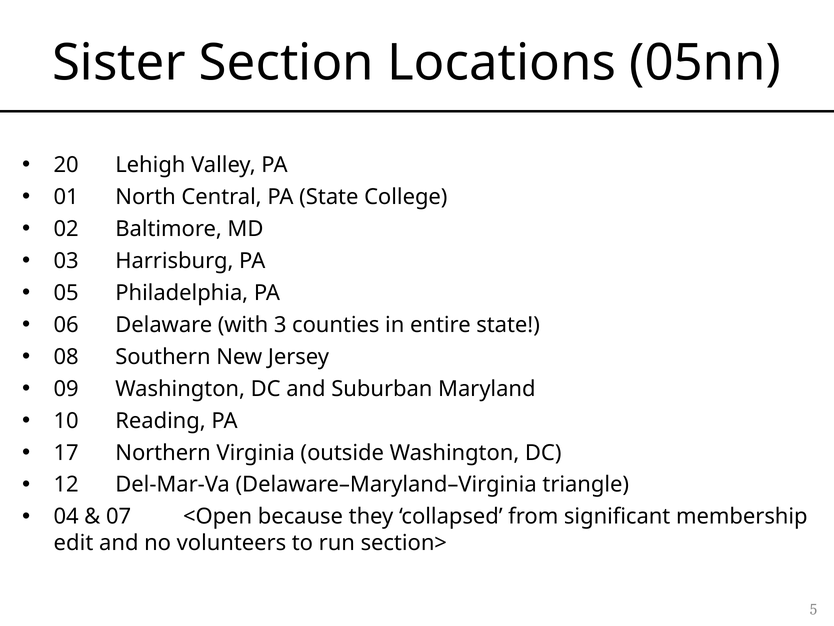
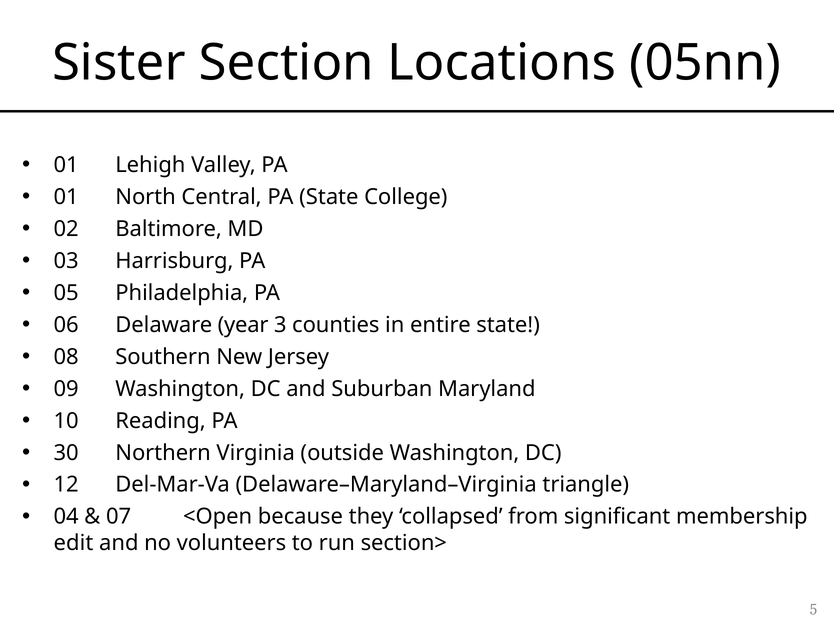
20: 20 -> 01 (66, 165)
with: with -> year (243, 325)
17: 17 -> 30 (66, 452)
